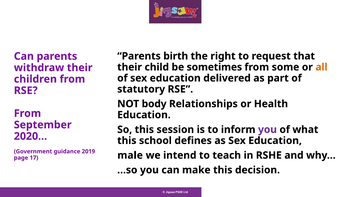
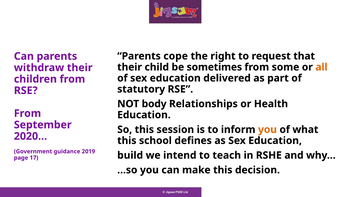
birth: birth -> cope (176, 56)
you colour: purple -> orange (267, 129)
male: male -> build (130, 155)
